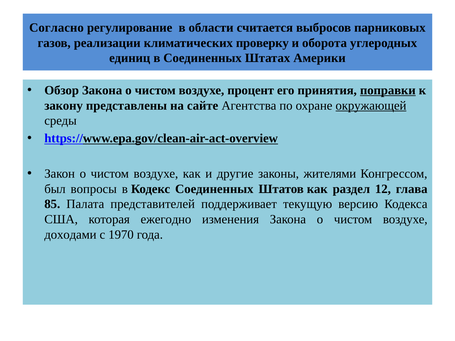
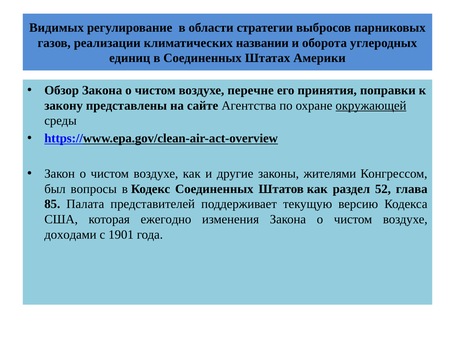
Согласно: Согласно -> Видимых (57, 28)
считается: считается -> стратегии (265, 28)
проверку: проверку -> названии (262, 43)
процент: процент -> перечне (251, 90)
поправки underline: present -> none (388, 90)
12: 12 -> 52 (383, 189)
1970: 1970 -> 1901 (121, 235)
